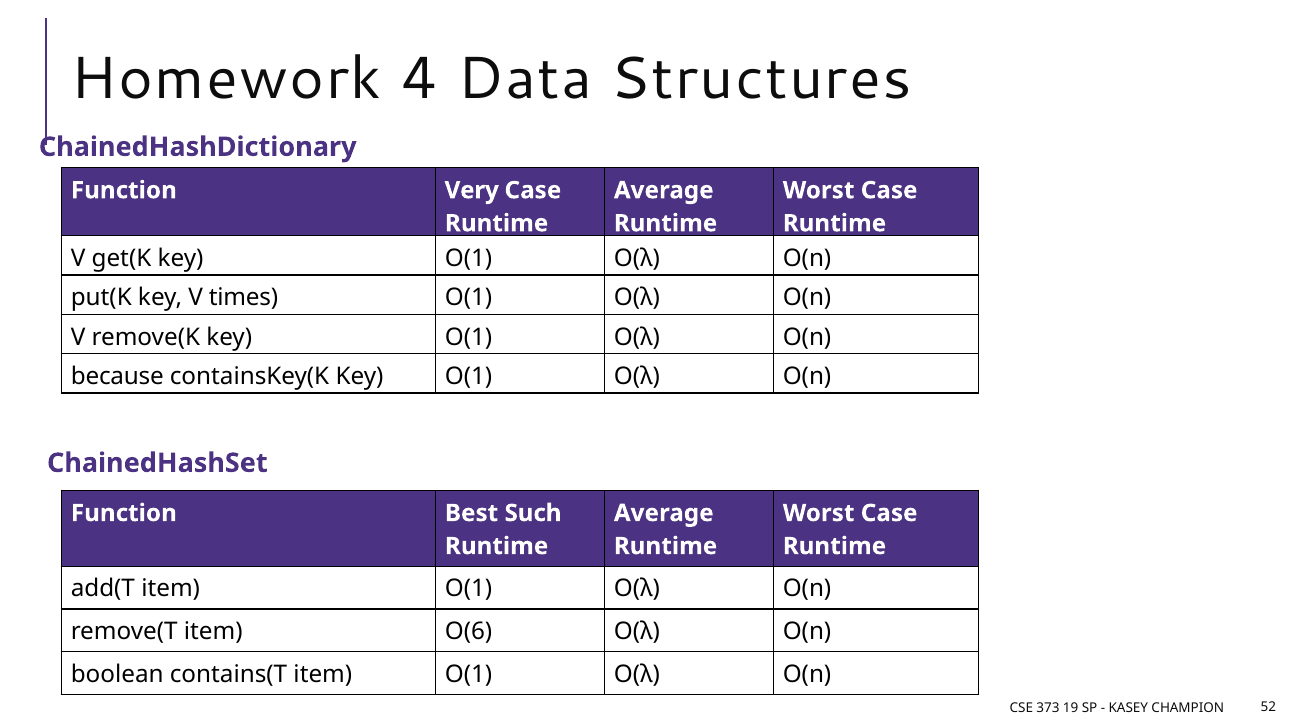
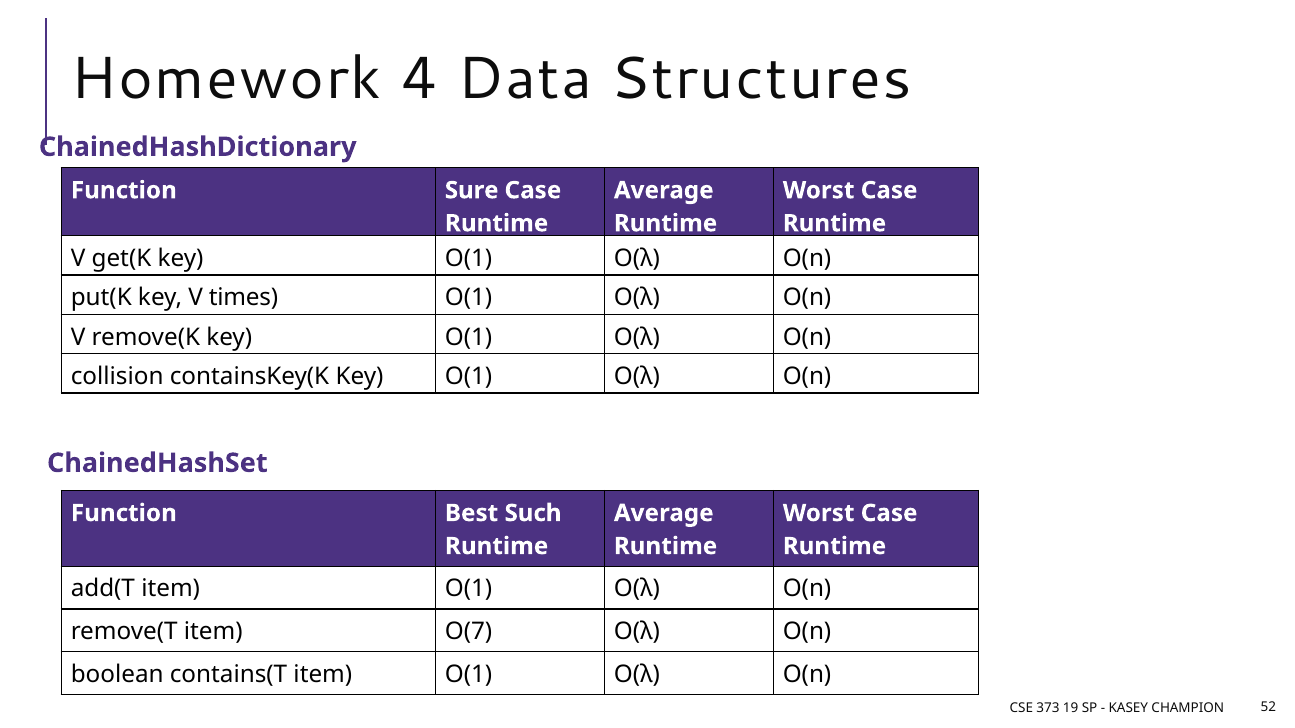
Very: Very -> Sure (472, 190)
because: because -> collision (117, 377)
O(6: O(6 -> O(7 (469, 632)
